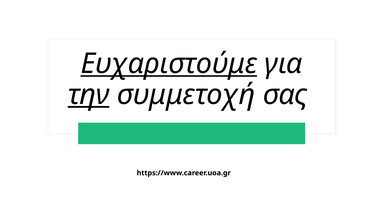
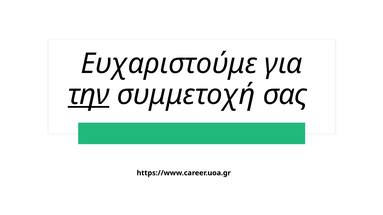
Ευχαριστούμε underline: present -> none (169, 64)
